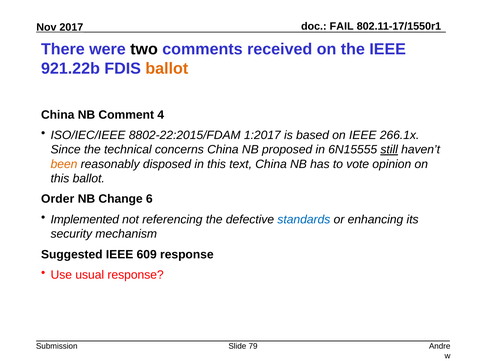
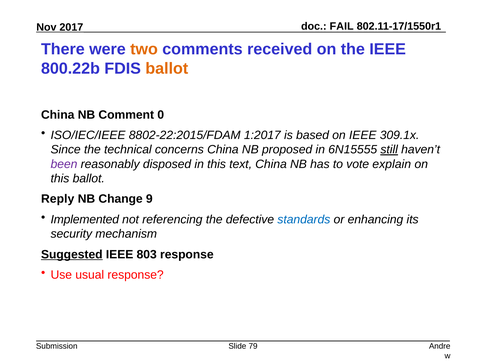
two colour: black -> orange (144, 49)
921.22b: 921.22b -> 800.22b (70, 69)
4: 4 -> 0 (161, 115)
266.1x: 266.1x -> 309.1x (400, 135)
been colour: orange -> purple (64, 164)
opinion: opinion -> explain (392, 164)
Order: Order -> Reply (58, 199)
6: 6 -> 9 (149, 199)
Suggested underline: none -> present (72, 255)
609: 609 -> 803 (147, 255)
